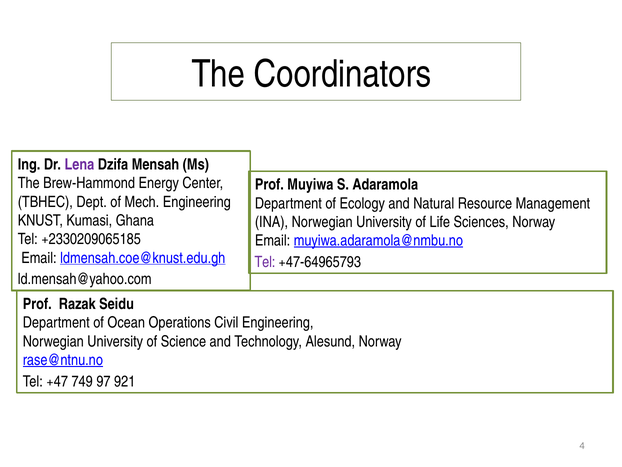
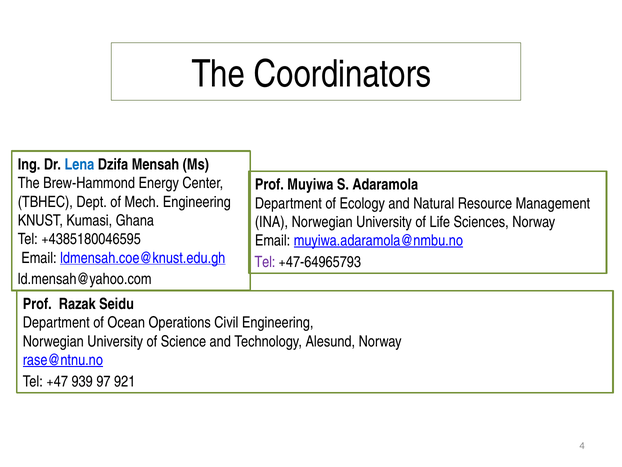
Lena colour: purple -> blue (79, 164)
+2330209065185: +2330209065185 -> +4385180046595 (91, 239)
749: 749 -> 939 (82, 381)
